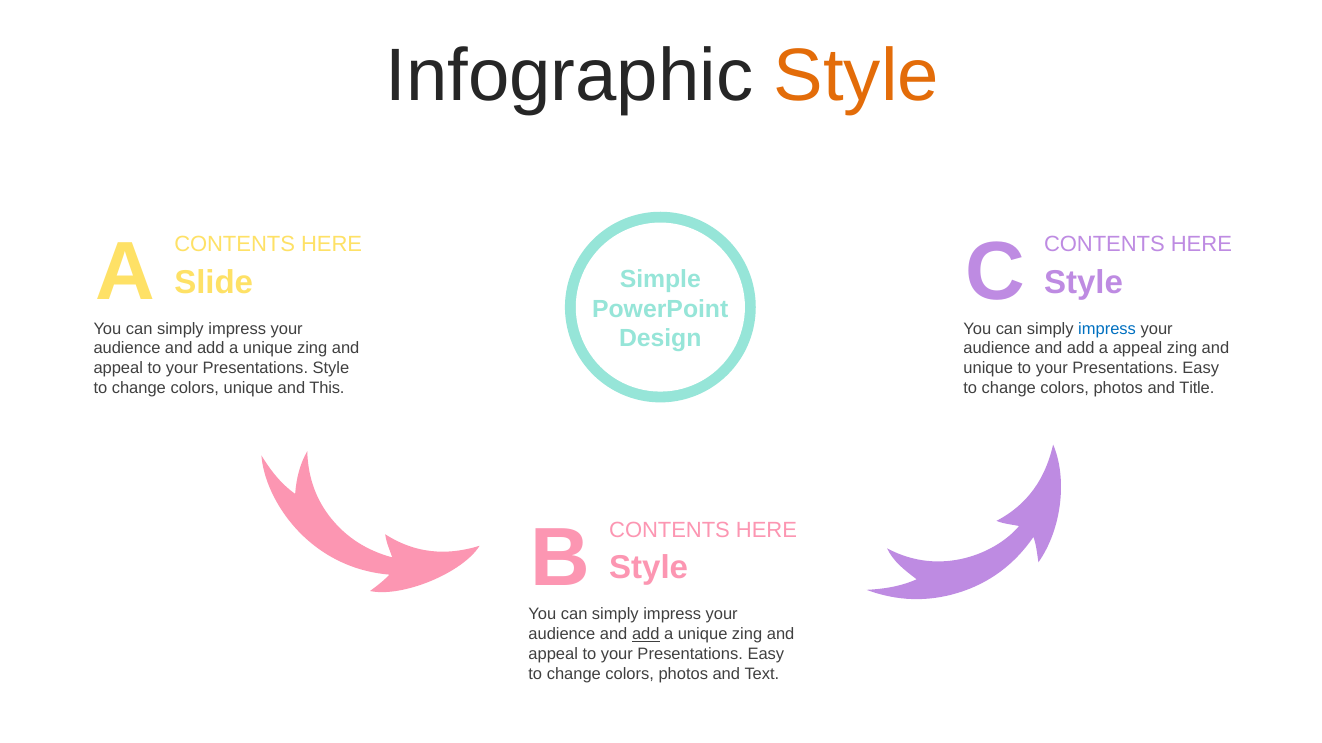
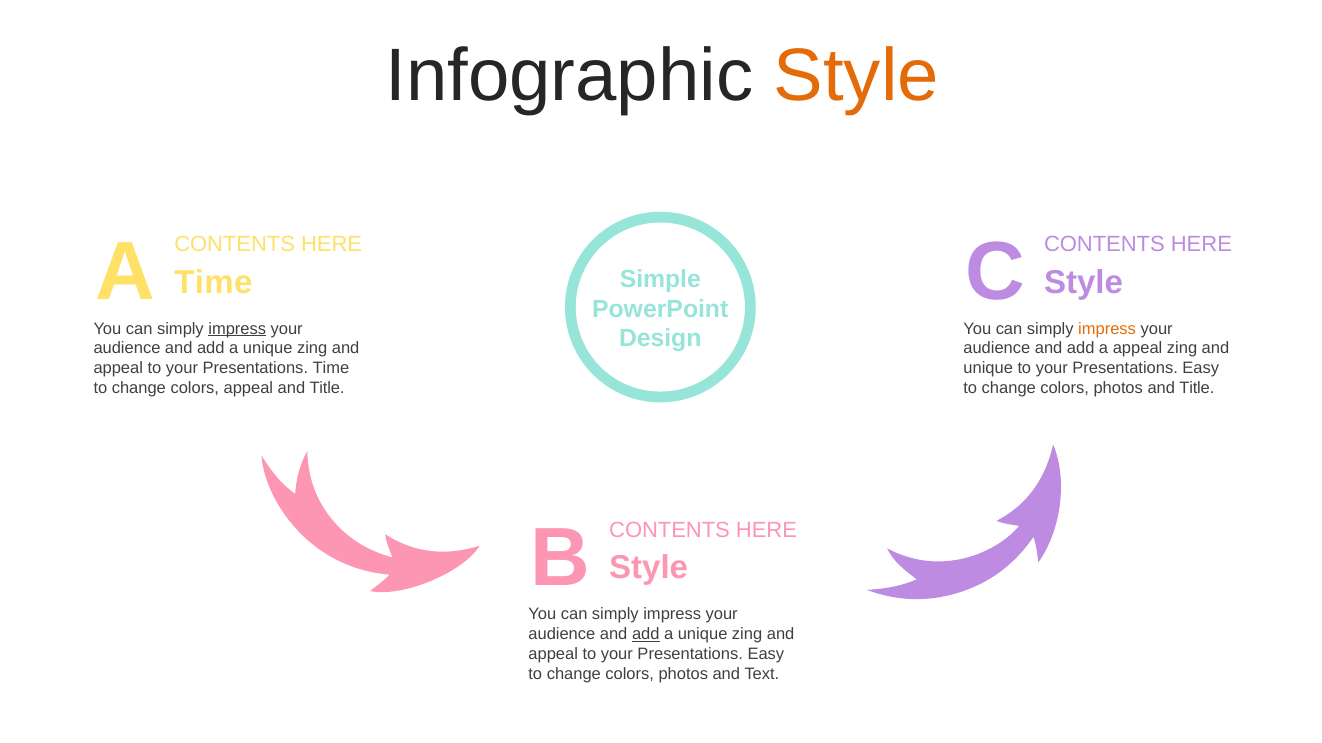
Slide: Slide -> Time (214, 283)
impress underline: none -> present (237, 329)
impress colour: blue -> orange (1107, 329)
Presentations Style: Style -> Time (331, 369)
colors unique: unique -> appeal (248, 388)
This: This -> Title (327, 388)
